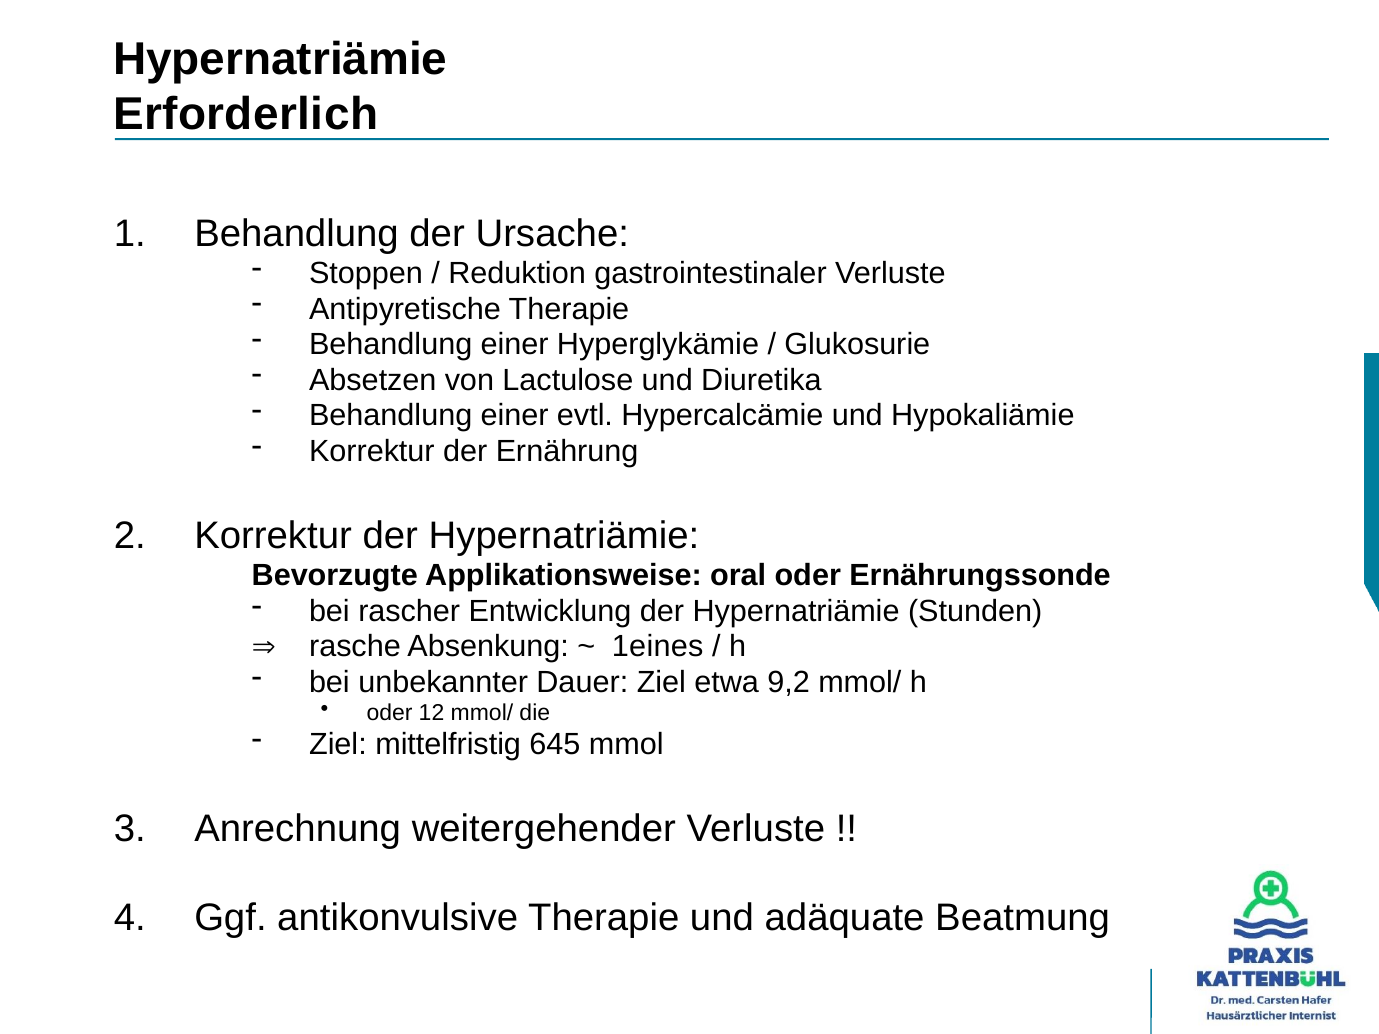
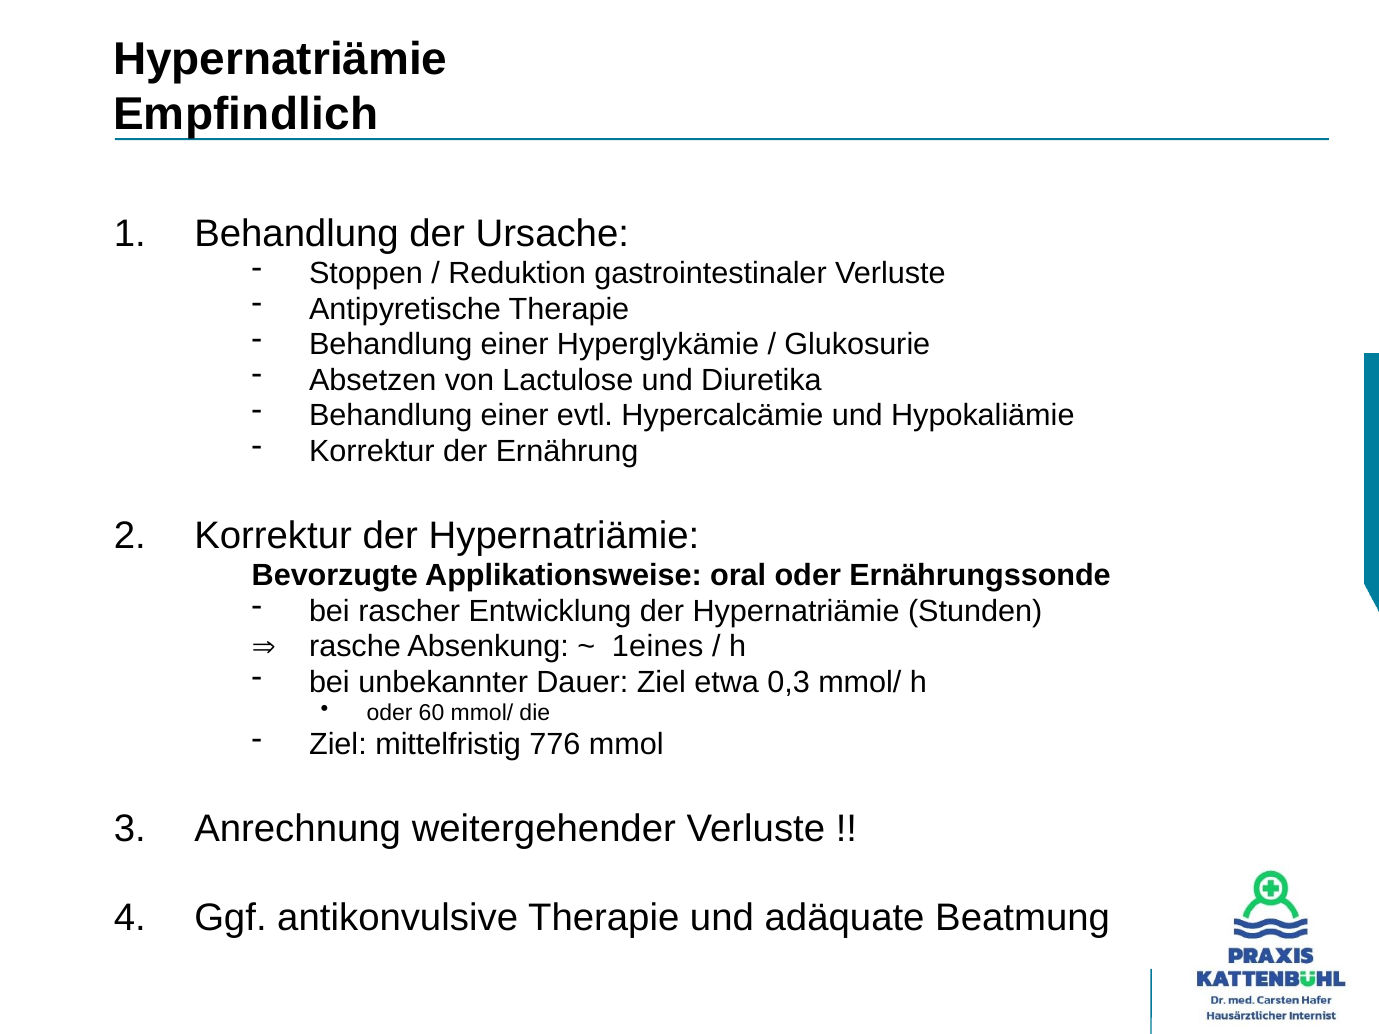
Erforderlich: Erforderlich -> Empfindlich (246, 115)
9,2: 9,2 -> 0,3 (789, 682)
12: 12 -> 60 (432, 713)
645: 645 -> 776 (555, 745)
